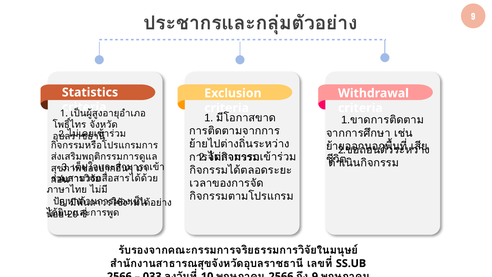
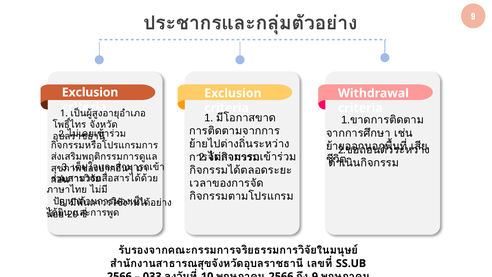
Statistics: Statistics -> Exclusion (90, 92)
